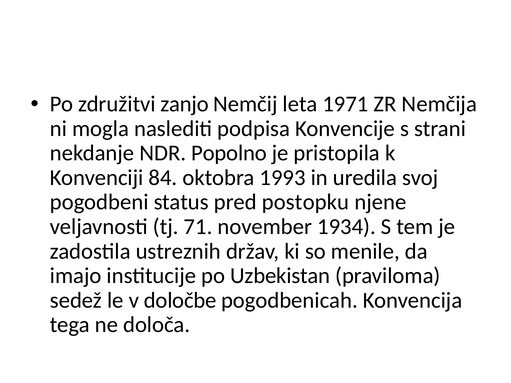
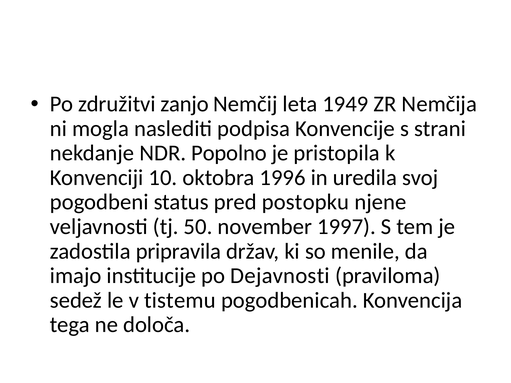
1971: 1971 -> 1949 (345, 104)
84: 84 -> 10 (163, 178)
1993: 1993 -> 1996 (283, 178)
71: 71 -> 50 (198, 227)
1934: 1934 -> 1997 (346, 227)
ustreznih: ustreznih -> pripravila (178, 251)
Uzbekistan: Uzbekistan -> Dejavnosti (280, 276)
določbe: določbe -> tistemu (180, 300)
